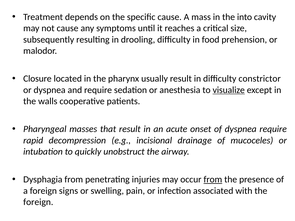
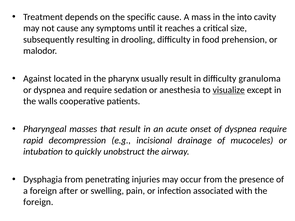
Closure: Closure -> Against (37, 79)
constrictor: constrictor -> granuloma (260, 79)
from underline: present -> none (213, 180)
signs: signs -> after (69, 191)
